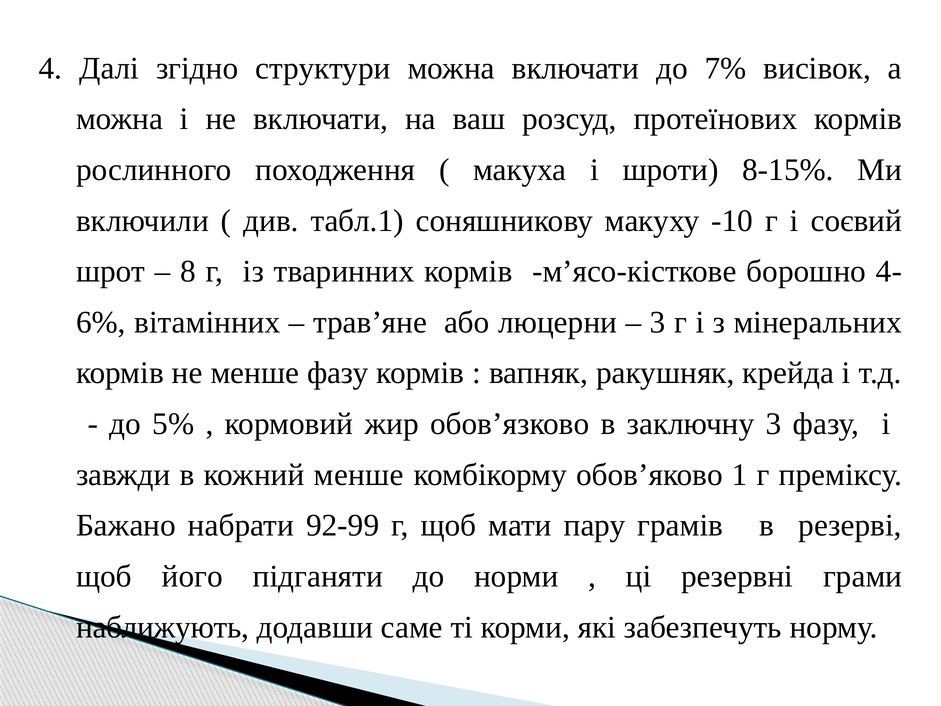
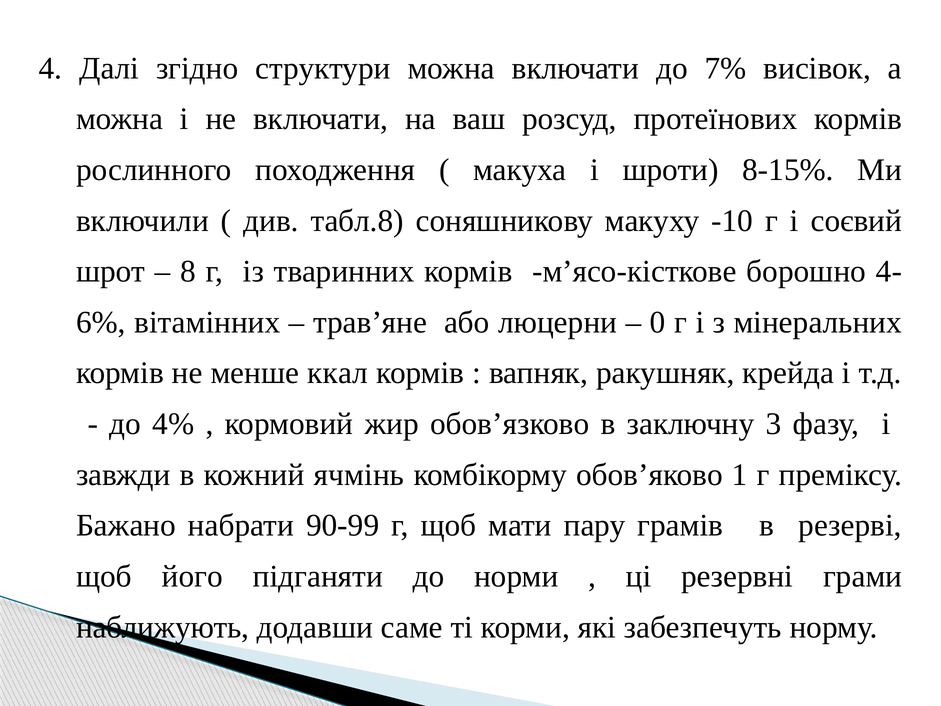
табл.1: табл.1 -> табл.8 (357, 221)
3: 3 -> 0 (658, 322)
менше фазу: фазу -> ккал (338, 373)
5%: 5% -> 4% (173, 424)
кожний менше: менше -> ячмінь (359, 475)
92-99: 92-99 -> 90-99 (343, 525)
